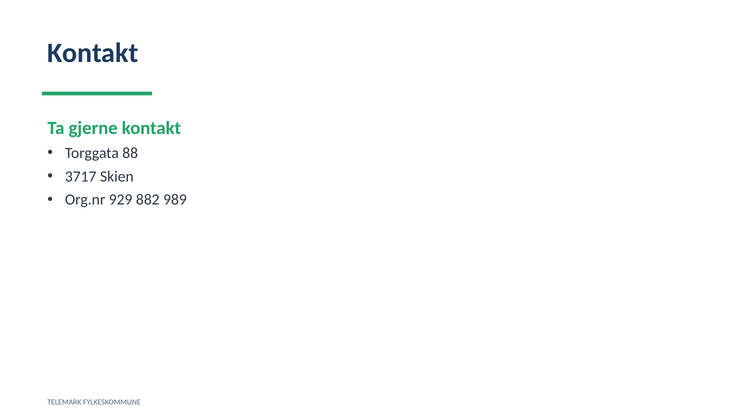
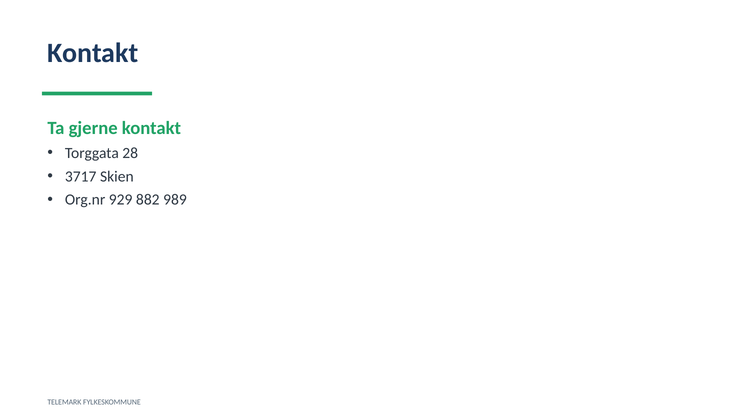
88: 88 -> 28 (130, 153)
